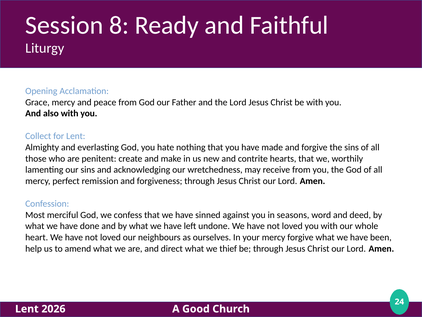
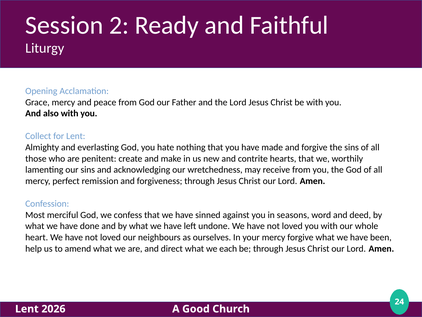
8: 8 -> 2 (119, 25)
thief: thief -> each (228, 248)
